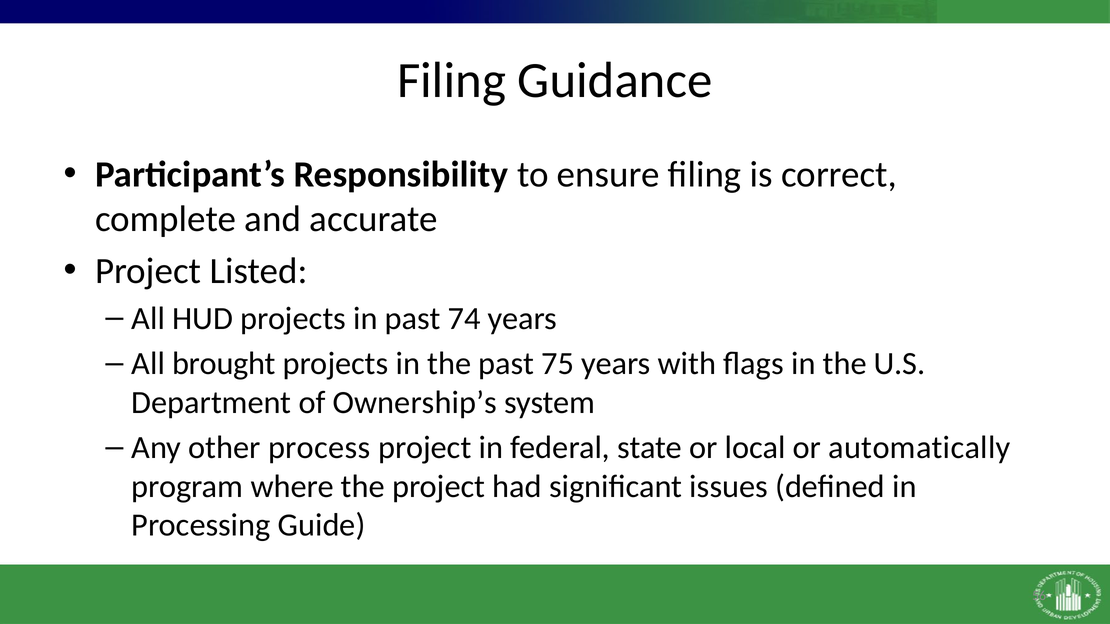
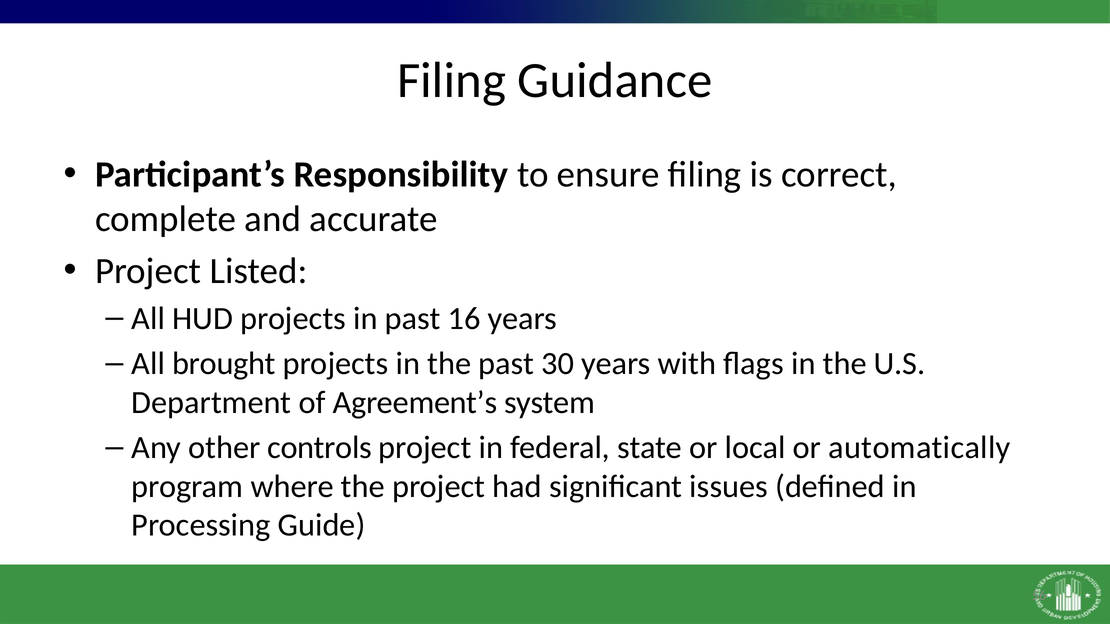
74: 74 -> 16 (464, 319)
75: 75 -> 30 (558, 364)
Ownership’s: Ownership’s -> Agreement’s (415, 403)
process: process -> controls (320, 448)
